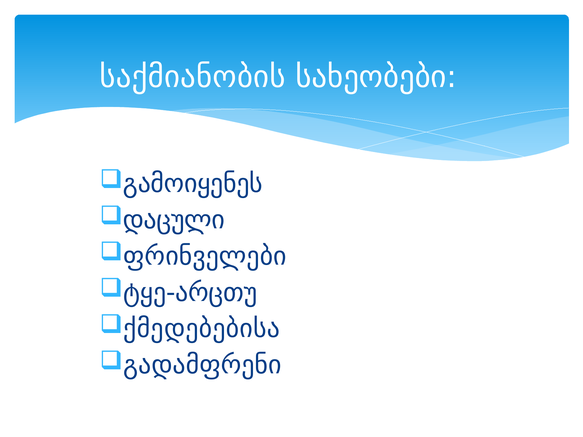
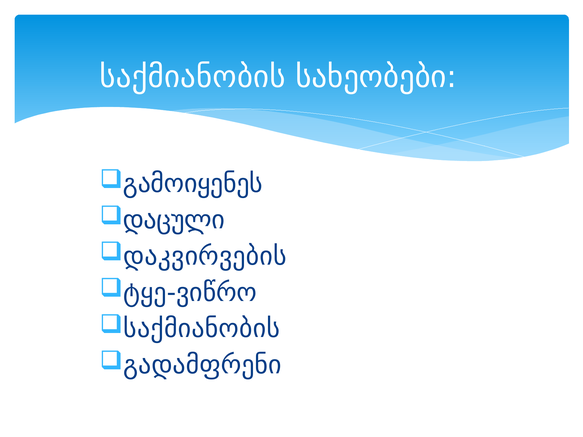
ფრინველები: ფრინველები -> დაკვირვების (205, 256)
ტყე-არცთუ: ტყე-არცთუ -> ტყე-ვიწრო (190, 293)
ქმედებებისა: ქმედებებისა -> საქმიანობის (202, 329)
